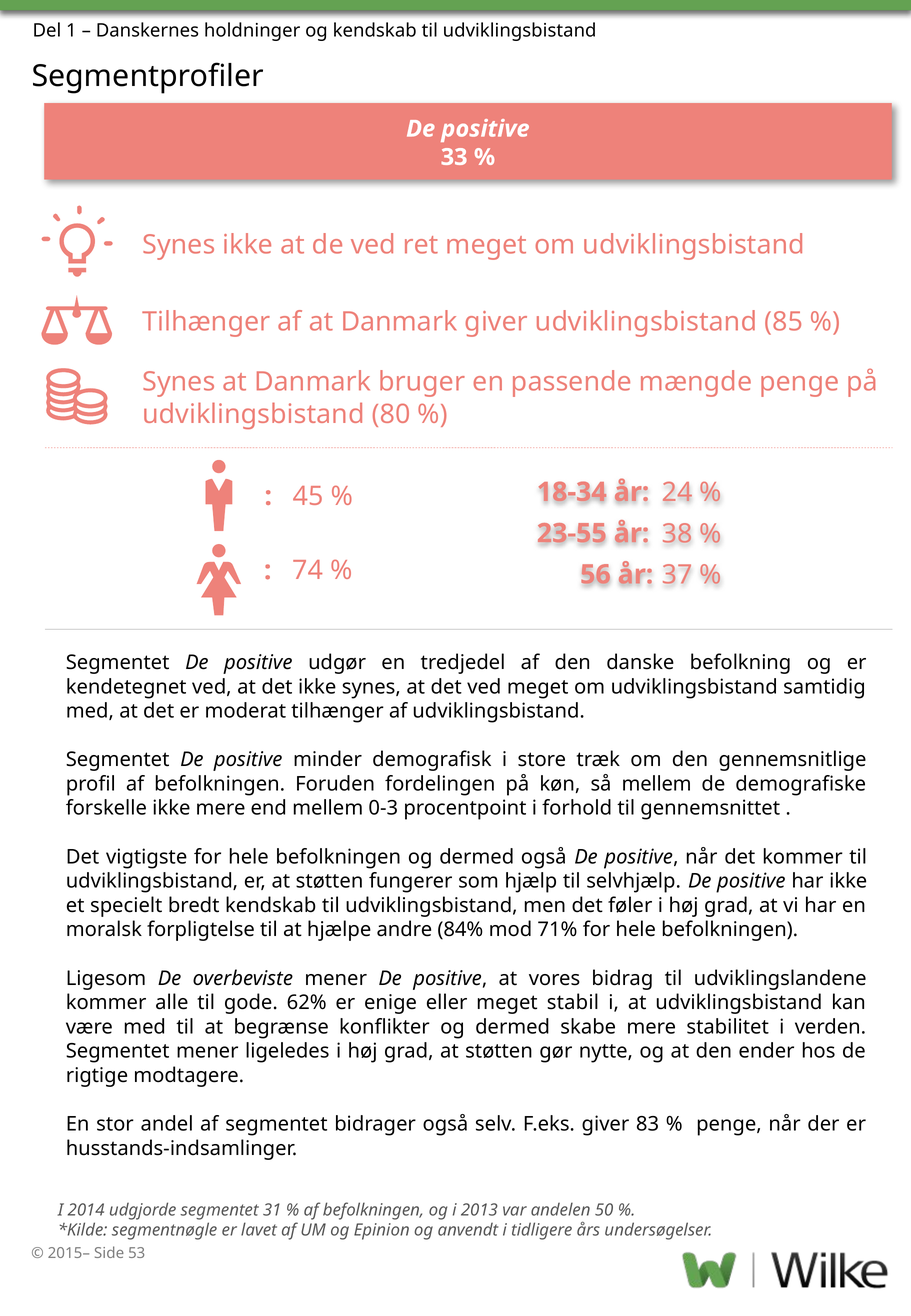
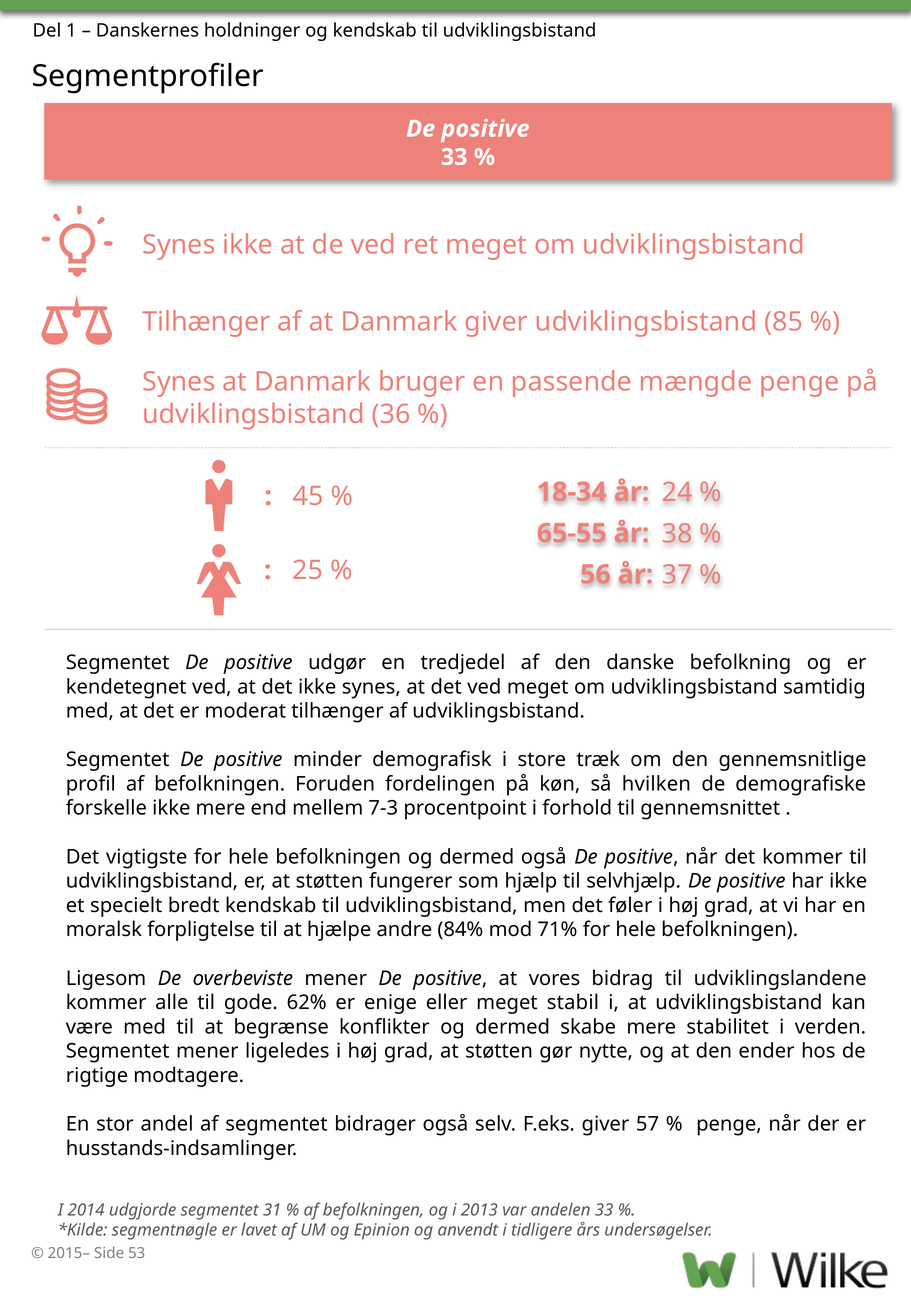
80: 80 -> 36 (391, 414)
23-55: 23-55 -> 65-55 (572, 533)
74: 74 -> 25 (308, 570)
så mellem: mellem -> hvilken (656, 784)
0-3: 0-3 -> 7-3 (383, 808)
83: 83 -> 57 (648, 1124)
andelen 50: 50 -> 33 (604, 1210)
